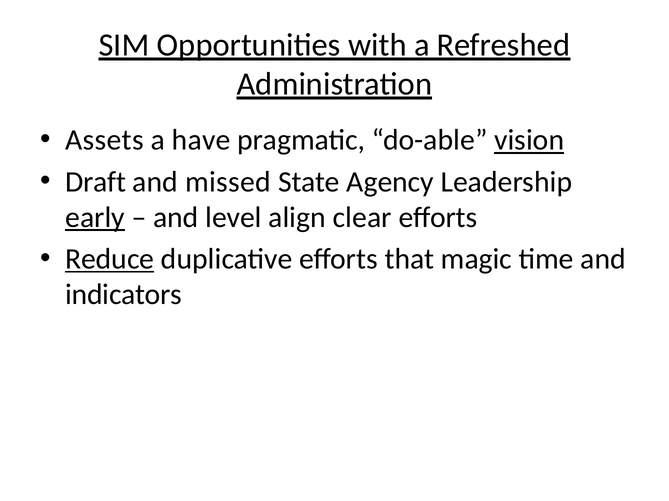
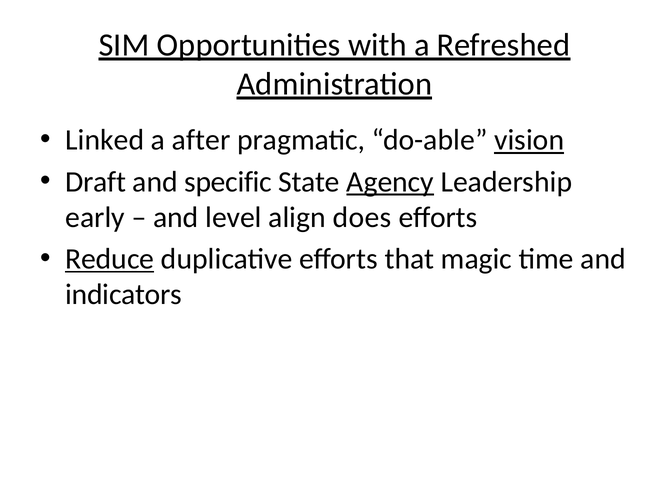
Assets: Assets -> Linked (105, 140)
have: have -> after (201, 140)
missed: missed -> specific (228, 182)
Agency underline: none -> present (390, 182)
early underline: present -> none (95, 218)
clear: clear -> does (362, 218)
